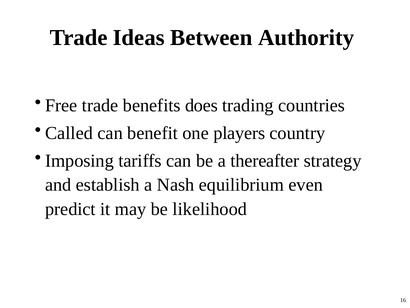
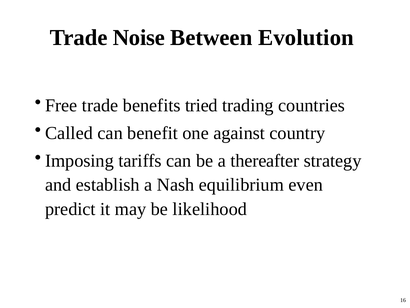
Ideas: Ideas -> Noise (139, 37)
Authority: Authority -> Evolution (306, 37)
does: does -> tried (201, 105)
players: players -> against (239, 133)
